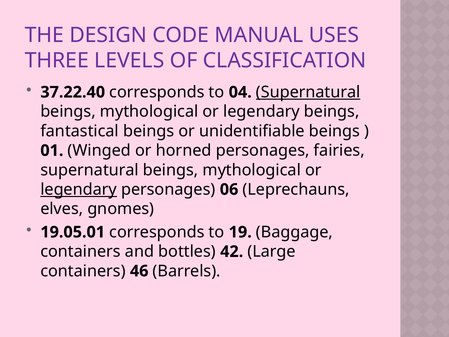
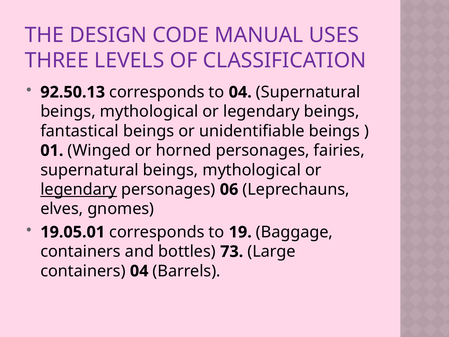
37.22.40: 37.22.40 -> 92.50.13 (73, 92)
Supernatural underline: present -> none (308, 92)
42: 42 -> 73 (232, 251)
containers 46: 46 -> 04 (139, 271)
